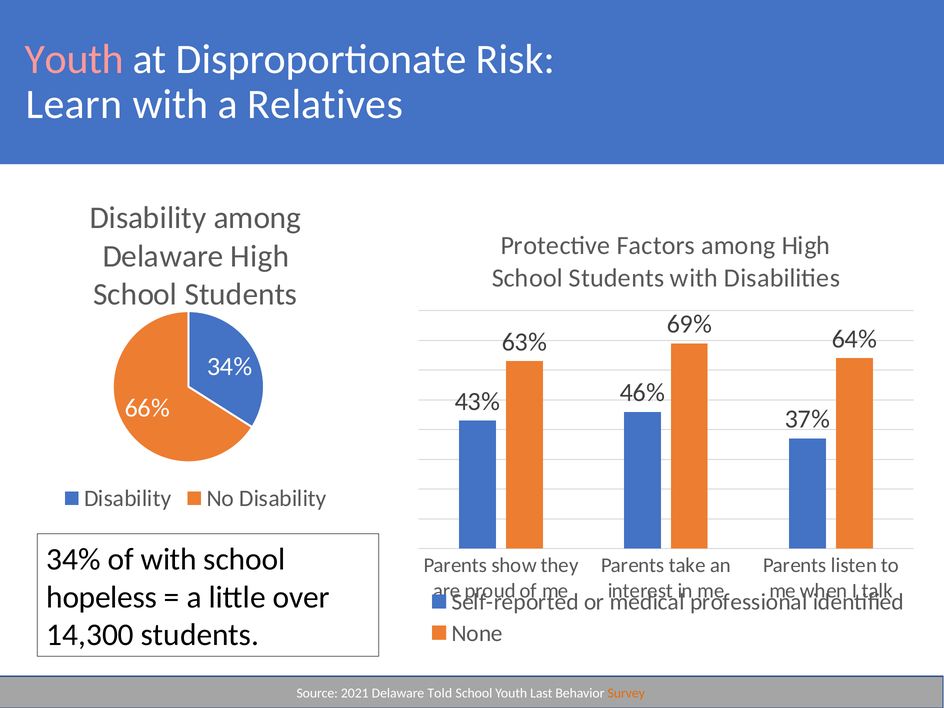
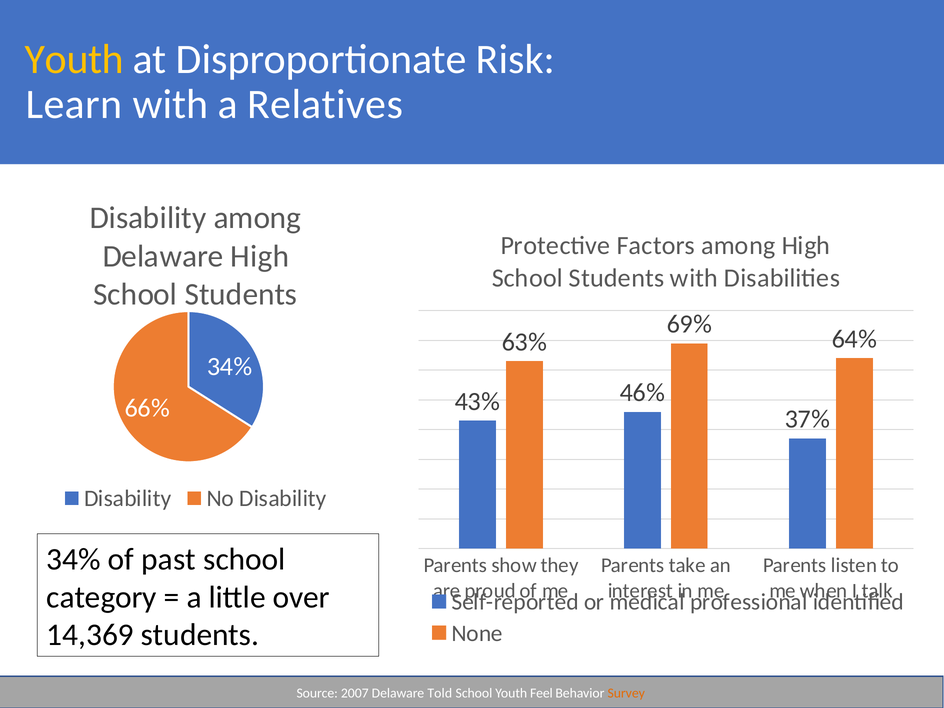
Youth colour: pink -> yellow (74, 59)
of with: with -> past (169, 559)
hopeless: hopeless -> category (102, 597)
14,300: 14,300 -> 14,369 (90, 635)
2021: 2021 -> 2007 (355, 693)
Last: Last -> Feel (541, 693)
